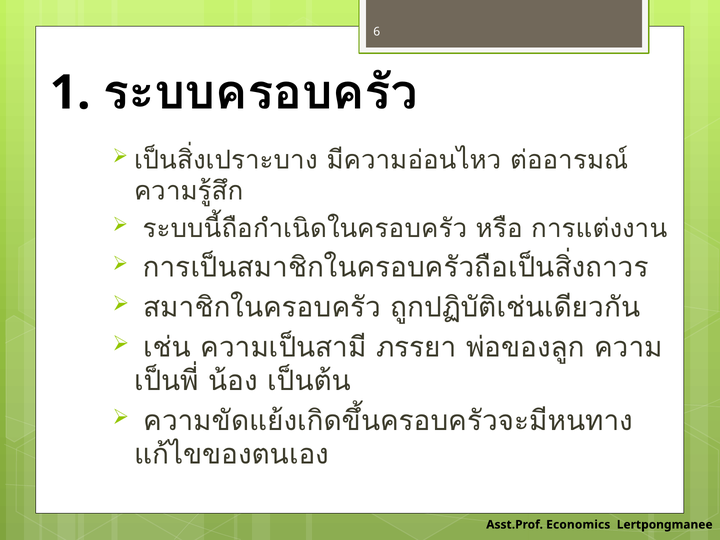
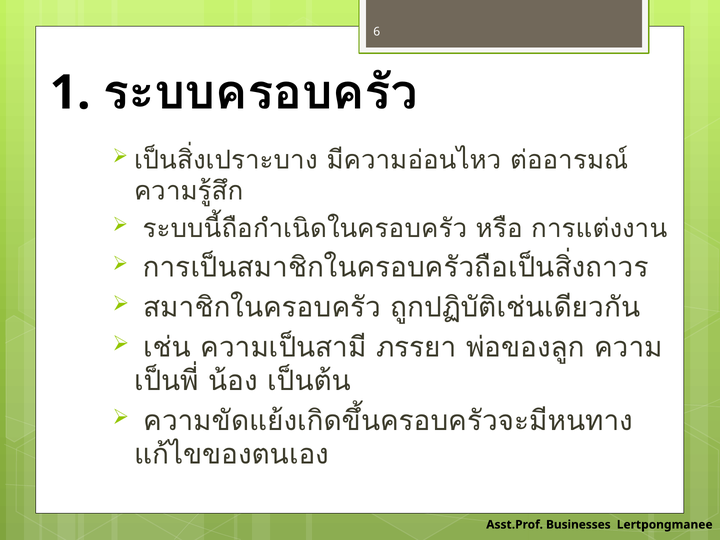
Economics: Economics -> Businesses (578, 525)
